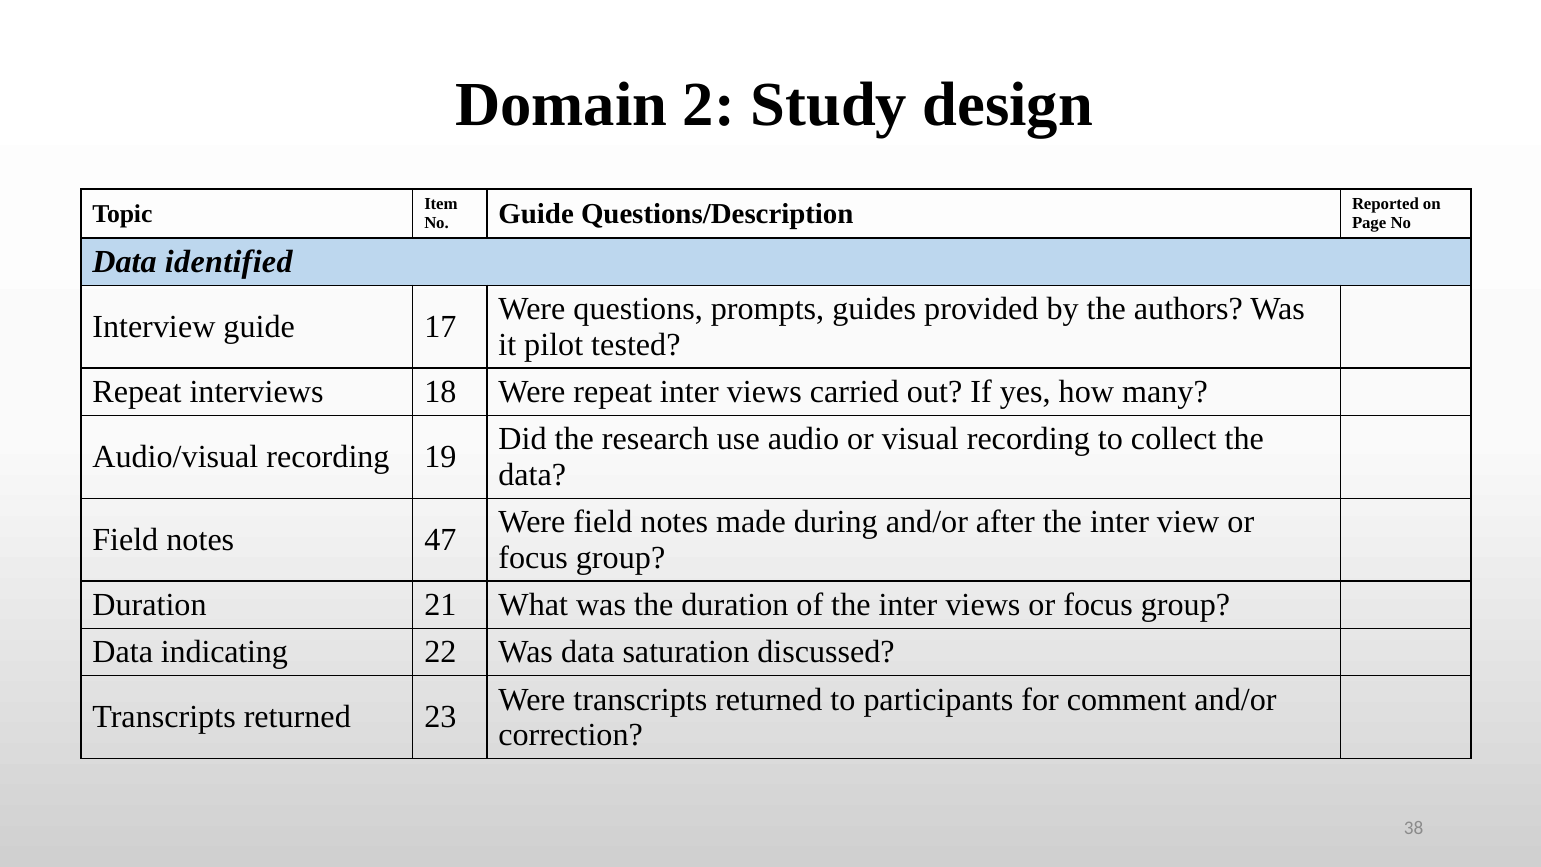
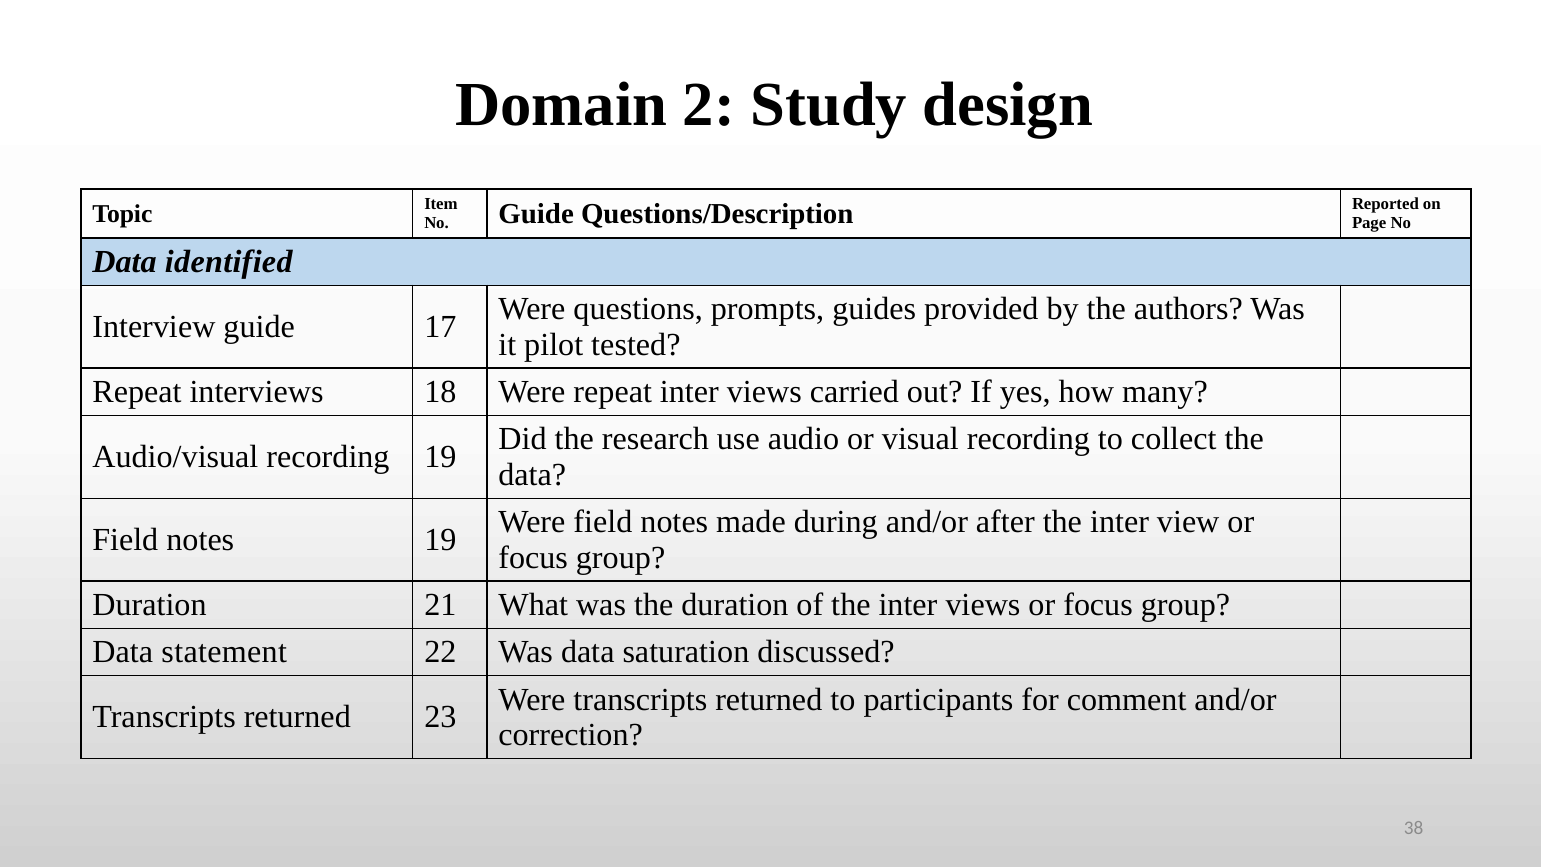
notes 47: 47 -> 19 (440, 540)
indicating: indicating -> statement (224, 652)
